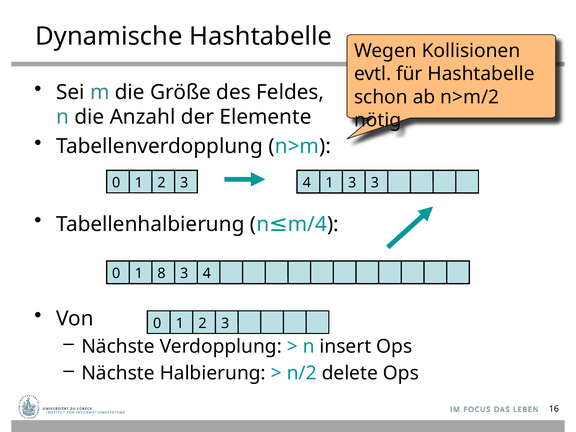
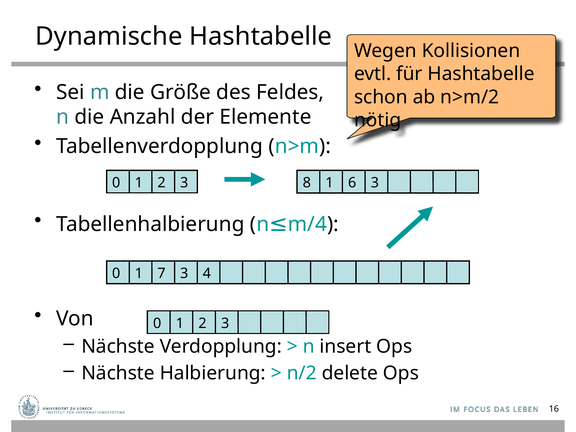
3 4: 4 -> 8 (307, 183)
1 3: 3 -> 6 (352, 183)
8: 8 -> 7 (162, 273)
